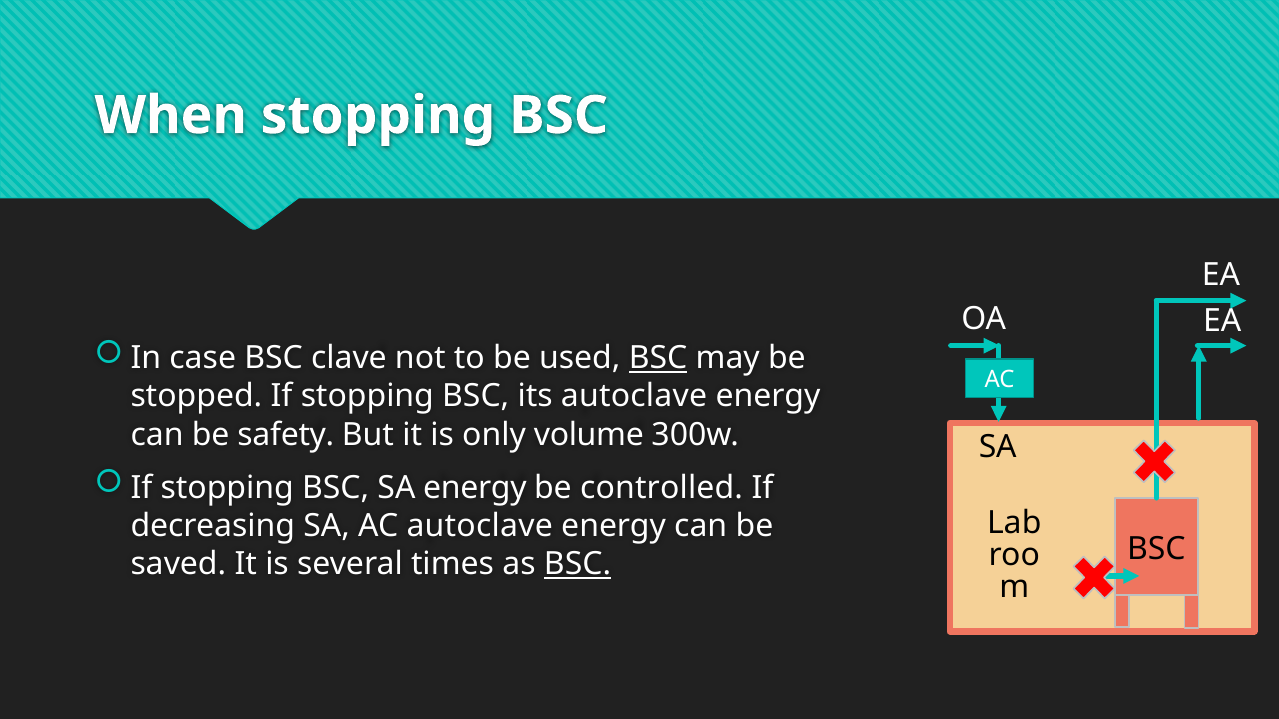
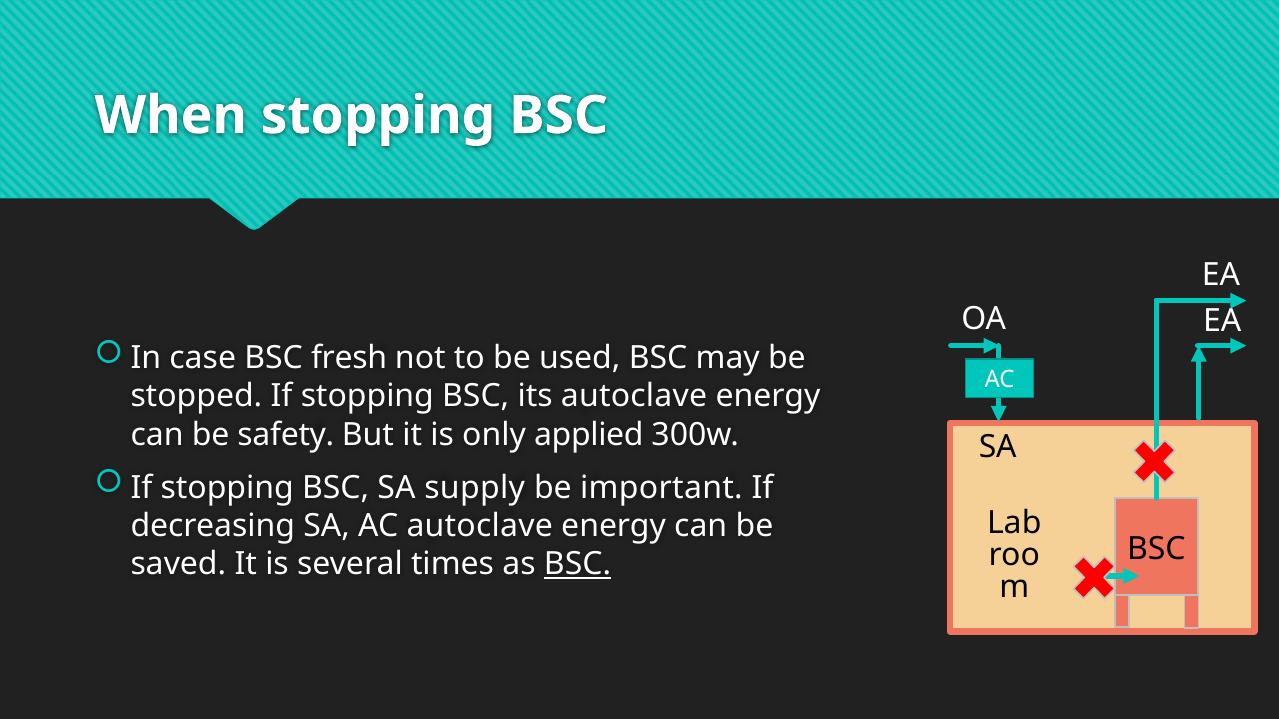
clave: clave -> fresh (349, 358)
BSC underline: present -> none (658, 358)
volume: volume -> applied (589, 435)
SA energy: energy -> supply (475, 488)
controlled: controlled -> important (661, 488)
